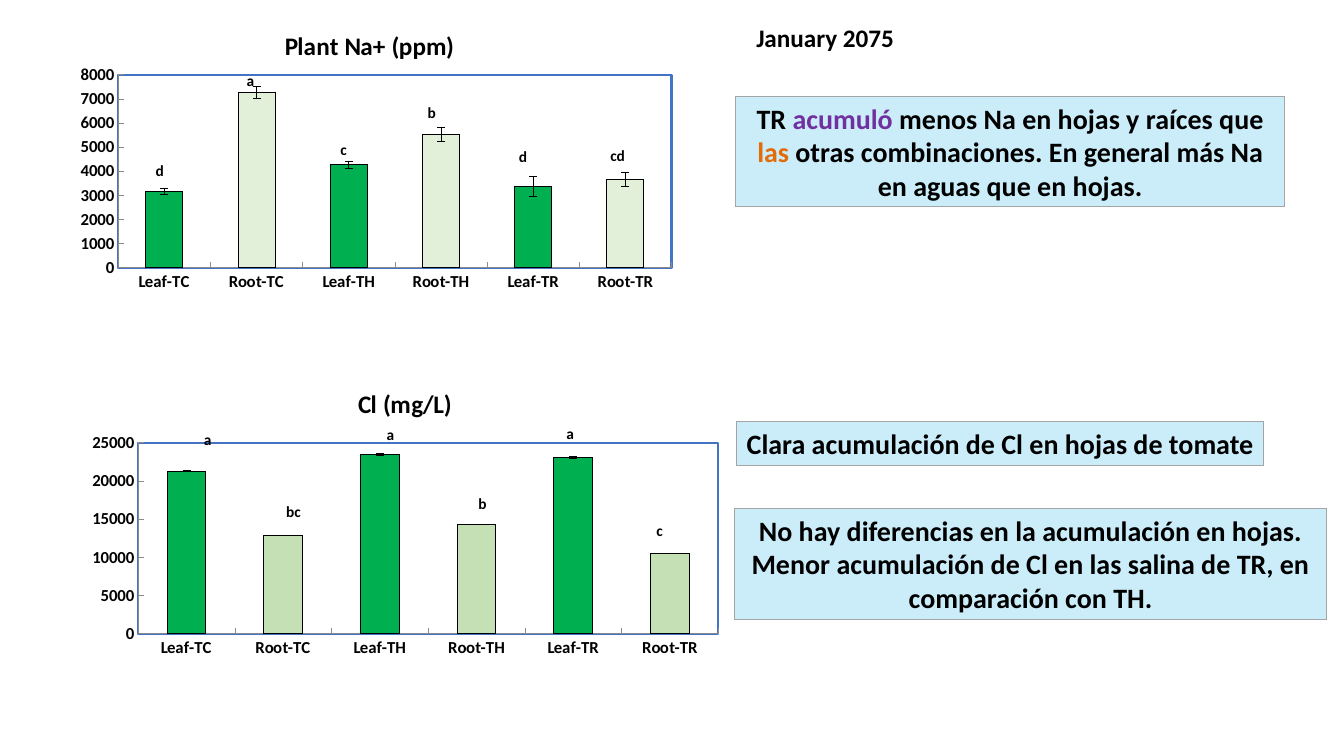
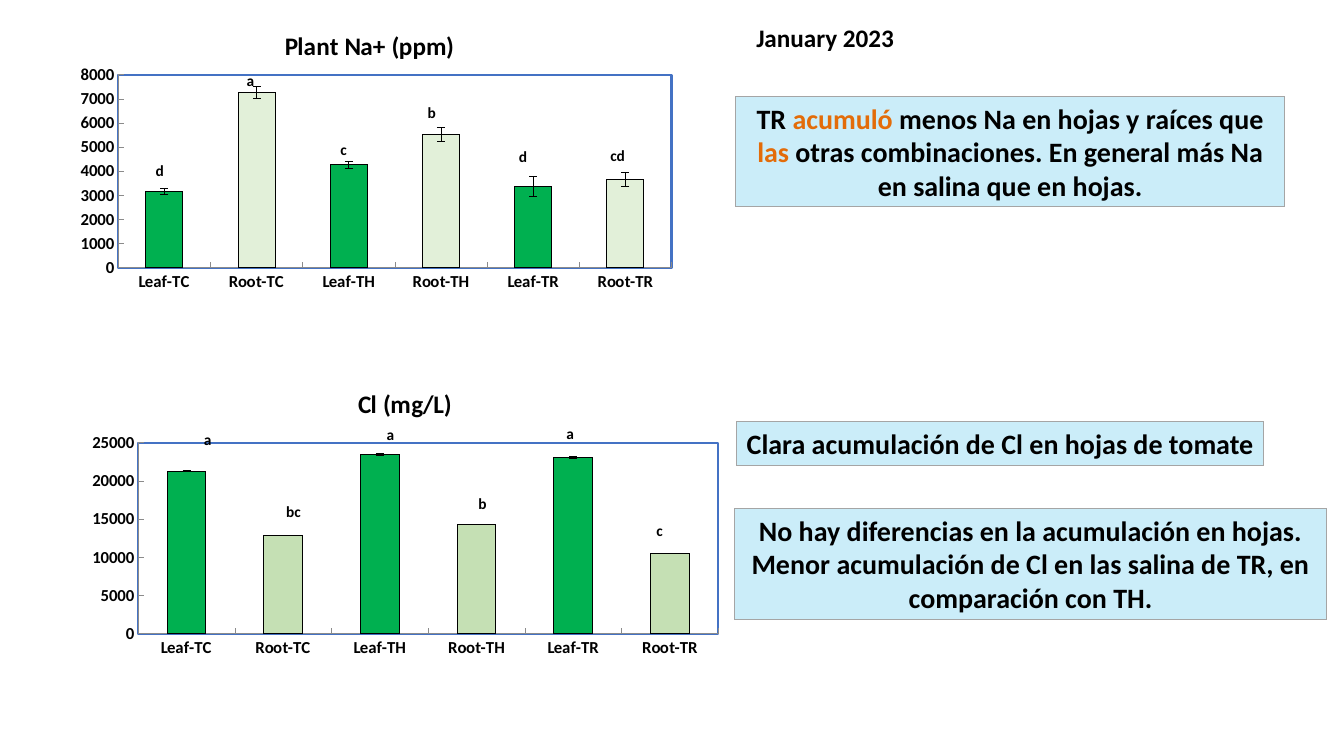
2075: 2075 -> 2023 (868, 40)
acumuló colour: purple -> orange (843, 120)
en aguas: aguas -> salina (947, 187)
